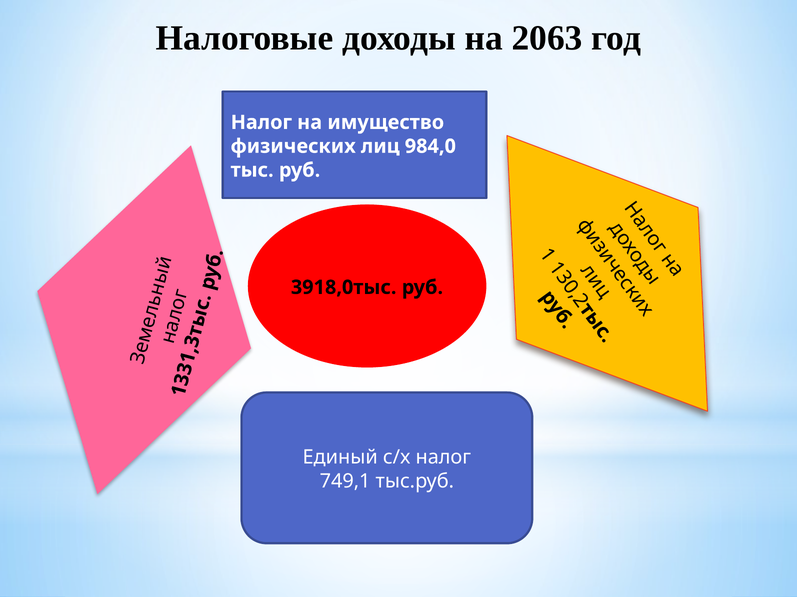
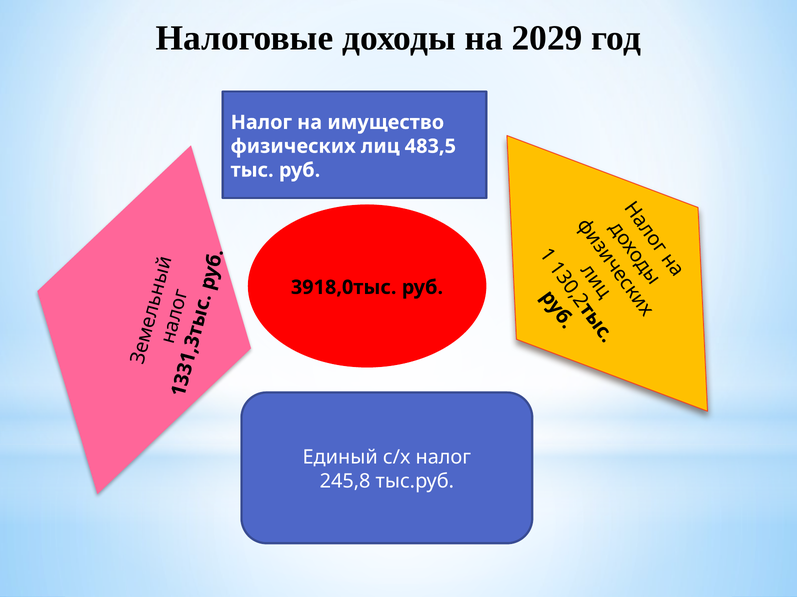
2063: 2063 -> 2029 (547, 38)
984,0: 984,0 -> 483,5 (430, 146)
749,1: 749,1 -> 245,8 (345, 482)
